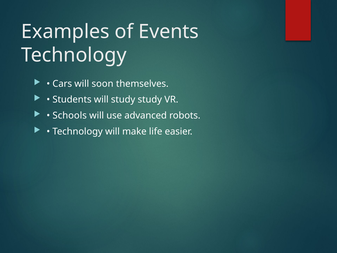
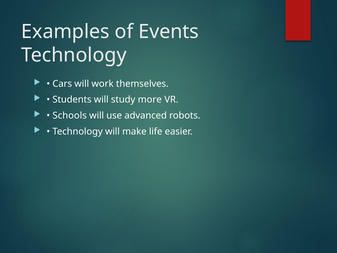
soon: soon -> work (103, 84)
study study: study -> more (150, 100)
